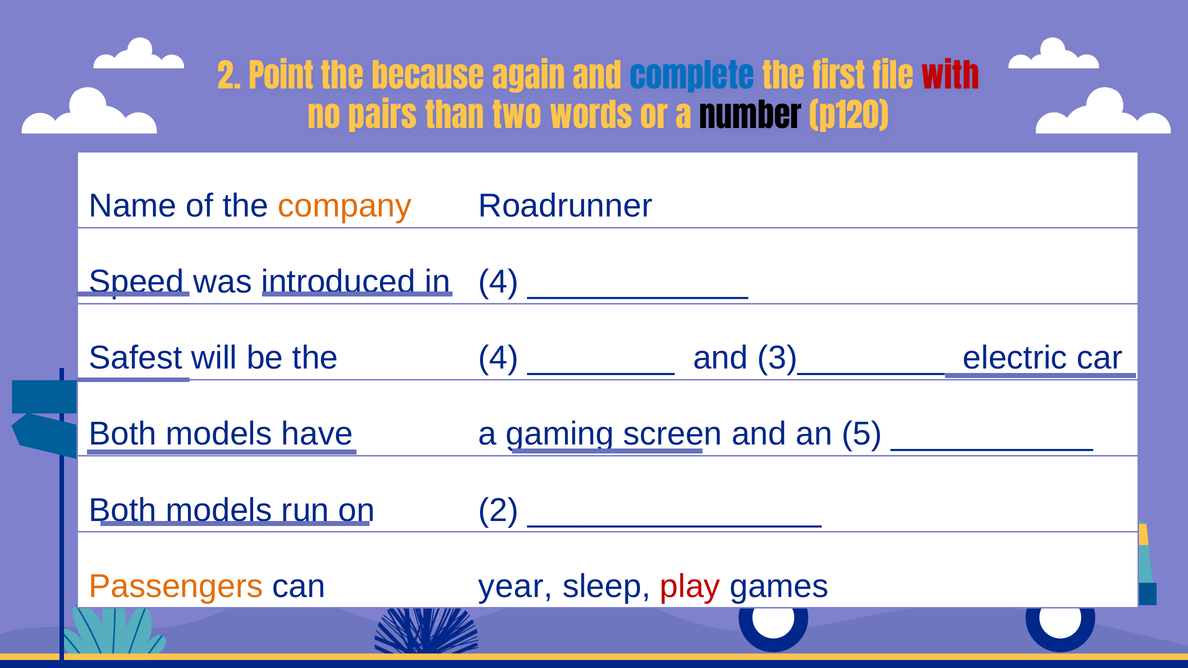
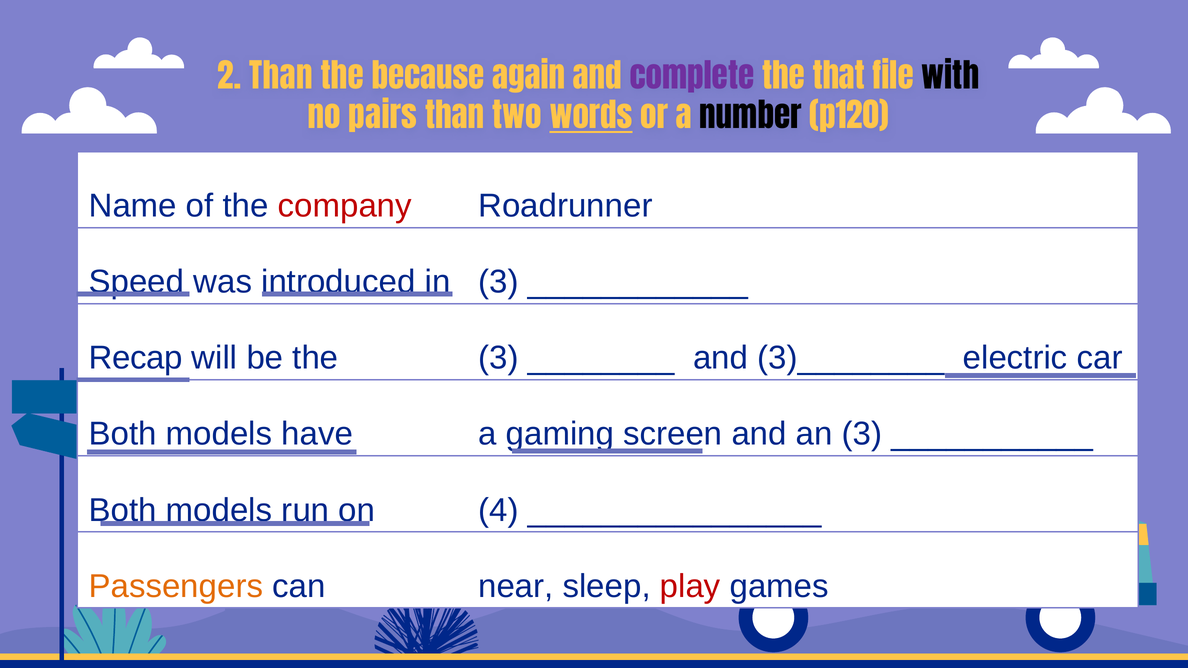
2 Point: Point -> Than (281, 78)
complete colour: blue -> purple (692, 78)
first: first -> that (839, 78)
with colour: red -> black (950, 78)
words underline: none -> present (591, 118)
company colour: orange -> red (345, 206)
4: 4 -> 3 (498, 282)
Safest: Safest -> Recap (136, 358)
the 4: 4 -> 3 (498, 358)
an 5: 5 -> 3 (862, 434)
2: 2 -> 4 (498, 510)
year: year -> near (516, 586)
